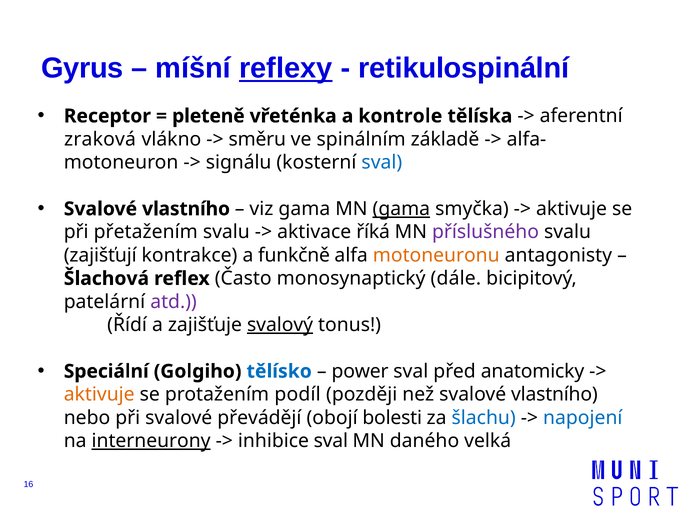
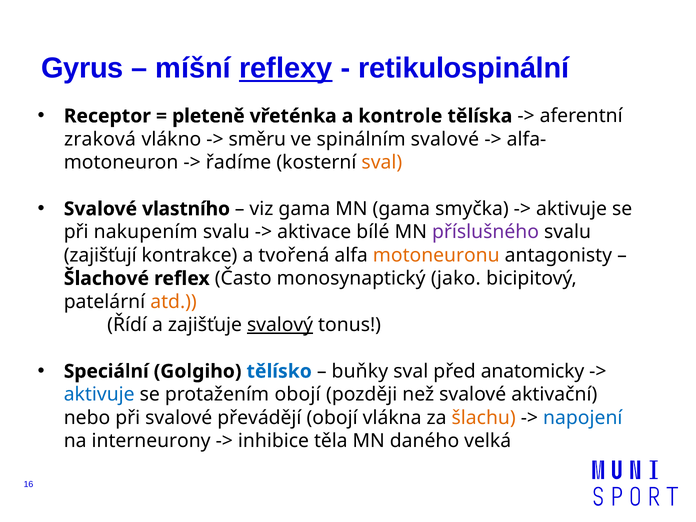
spinálním základě: základě -> svalové (445, 139)
signálu: signálu -> řadíme (239, 162)
sval colour: blue -> orange (382, 162)
gama underline: present -> none (401, 209)
přetažením: přetažením -> nakupením (146, 232)
říká: říká -> bílé (373, 232)
funkčně: funkčně -> tvořená (294, 255)
Šlachová: Šlachová -> Šlachové (106, 279)
dále: dále -> jako (456, 279)
atd colour: purple -> orange (174, 302)
power: power -> buňky (360, 371)
aktivuje colour: orange -> blue (99, 395)
protažením podíl: podíl -> obojí (298, 395)
než svalové vlastního: vlastního -> aktivační (554, 395)
bolesti: bolesti -> vlákna (392, 418)
šlachu colour: blue -> orange (484, 418)
interneurony underline: present -> none (151, 441)
inhibice sval: sval -> těla (331, 441)
